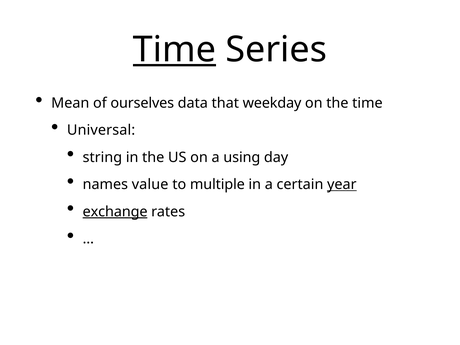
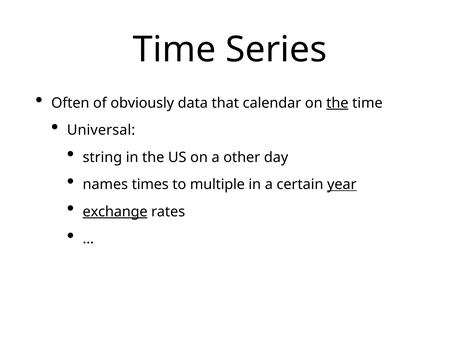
Time underline: present -> none (174, 50)
Mean: Mean -> Often (70, 103)
ourselves: ourselves -> obviously (142, 103)
weekday: weekday -> calendar (272, 103)
the underline: none -> present (337, 103)
using: using -> other (242, 157)
value: value -> times (150, 184)
